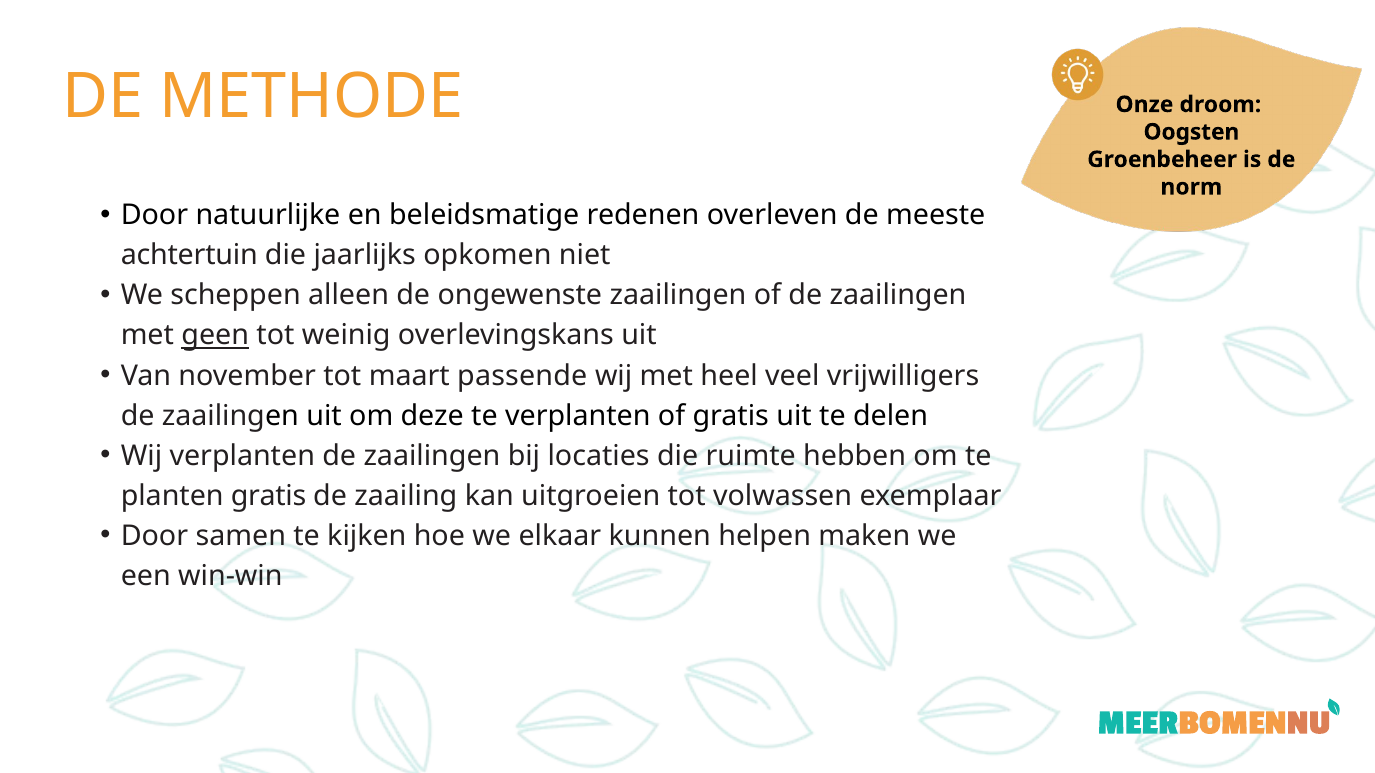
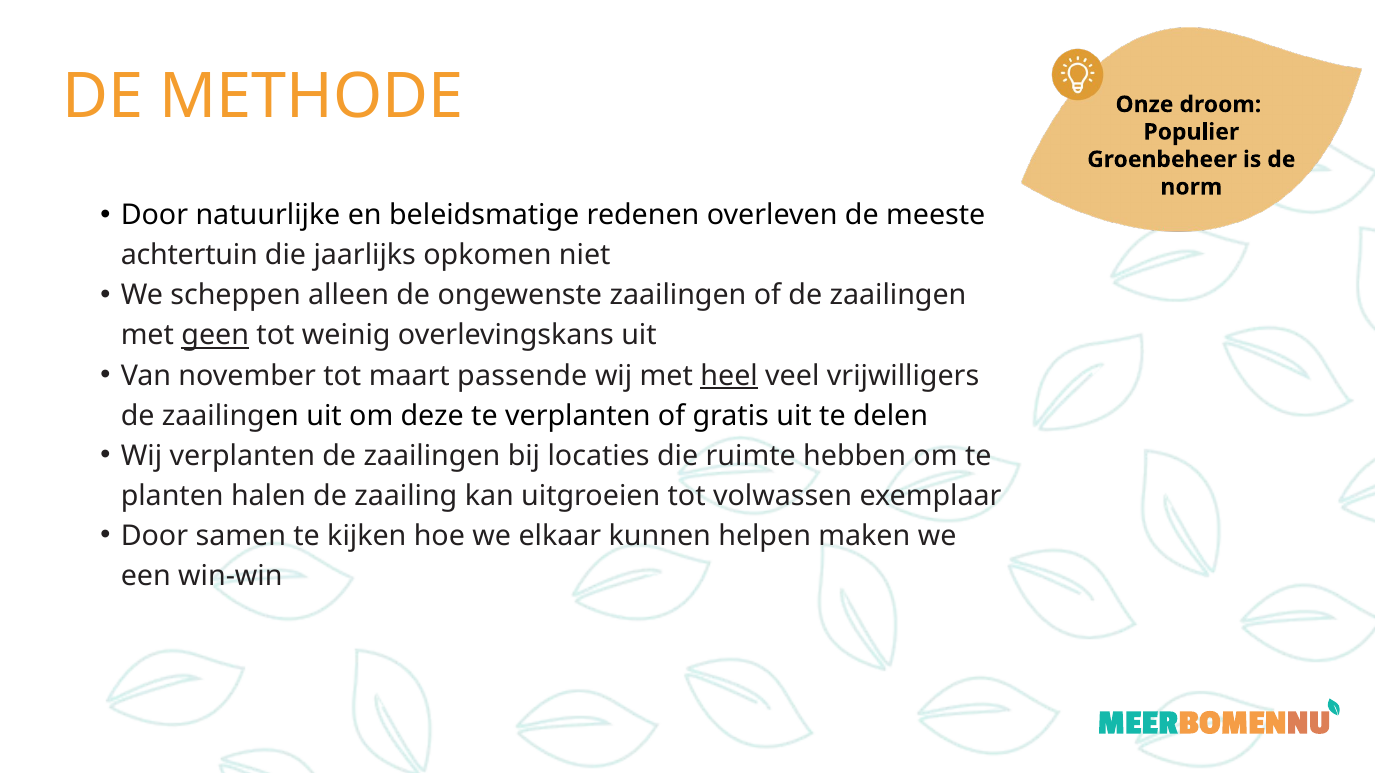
Oogsten: Oogsten -> Populier (1191, 132)
heel underline: none -> present (729, 376)
planten gratis: gratis -> halen (268, 496)
